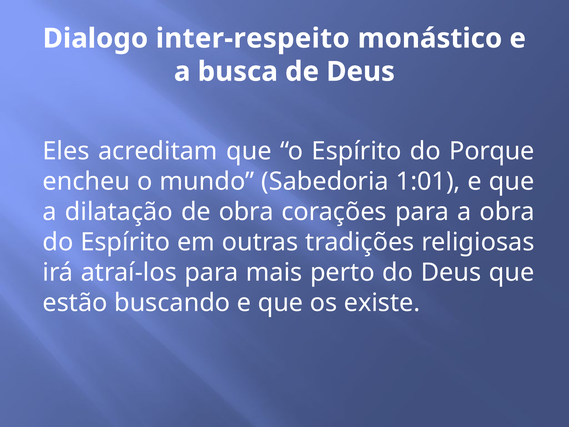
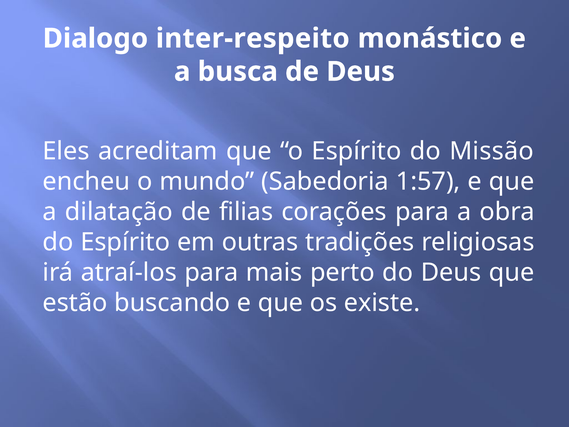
Porque: Porque -> Missão (492, 151)
1:01: 1:01 -> 1:57 (428, 181)
de obra: obra -> filias (246, 212)
